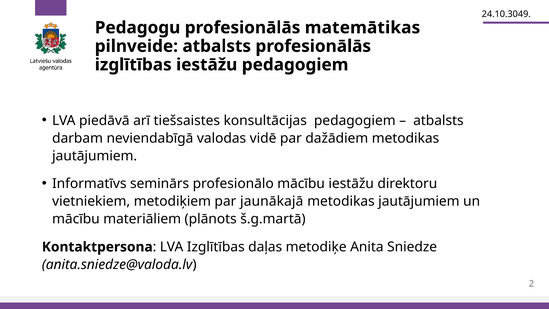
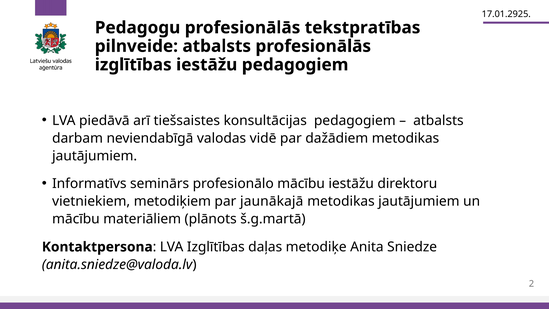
24.10.3049: 24.10.3049 -> 17.01.2925 (506, 14)
matemātikas: matemātikas -> tekstpratības (363, 28)
